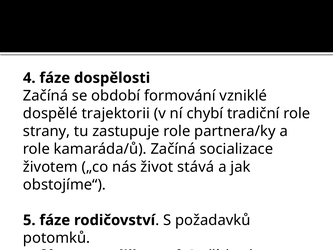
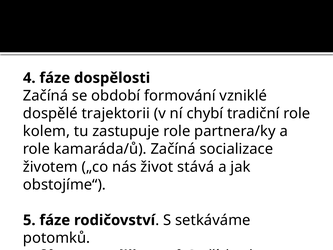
strany: strany -> kolem (47, 131)
požadavků: požadavků -> setkáváme (213, 220)
